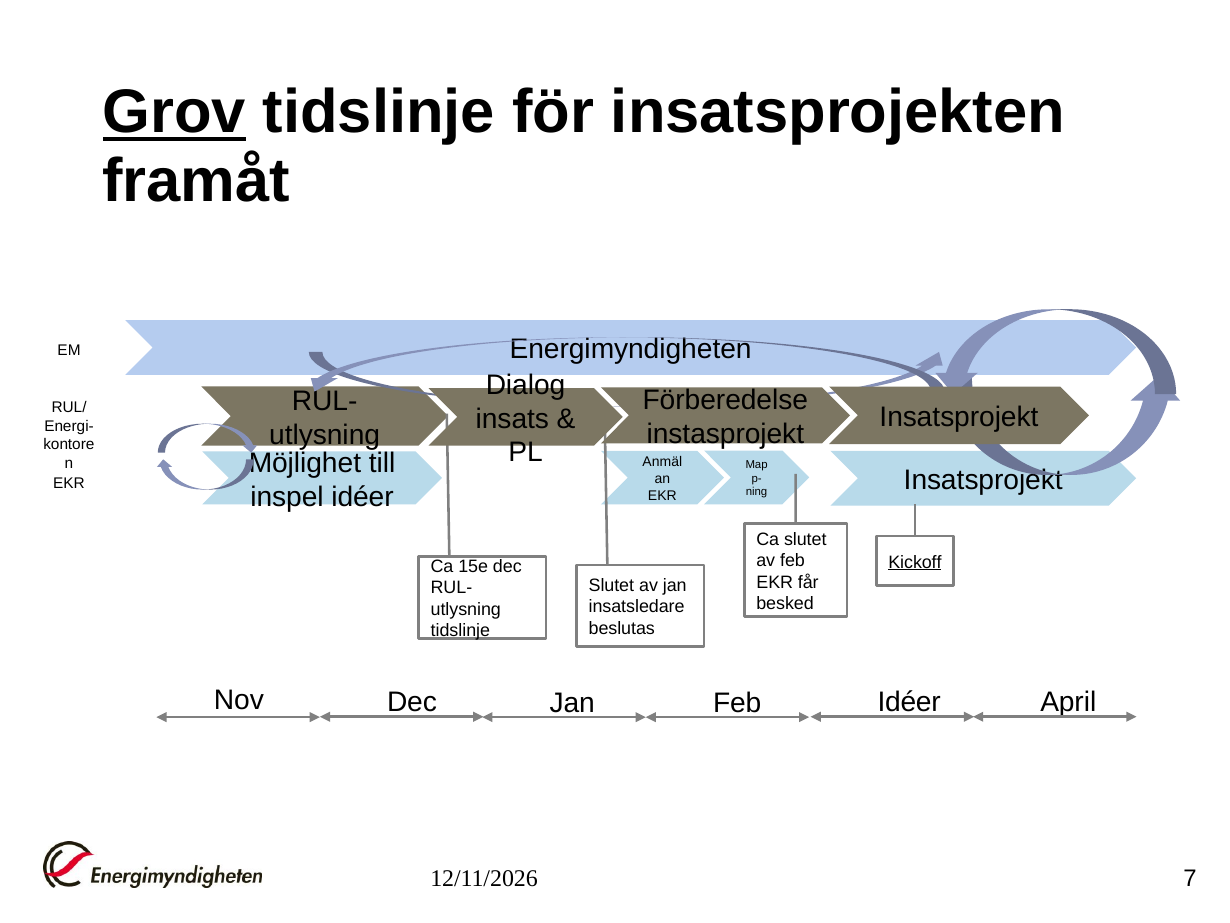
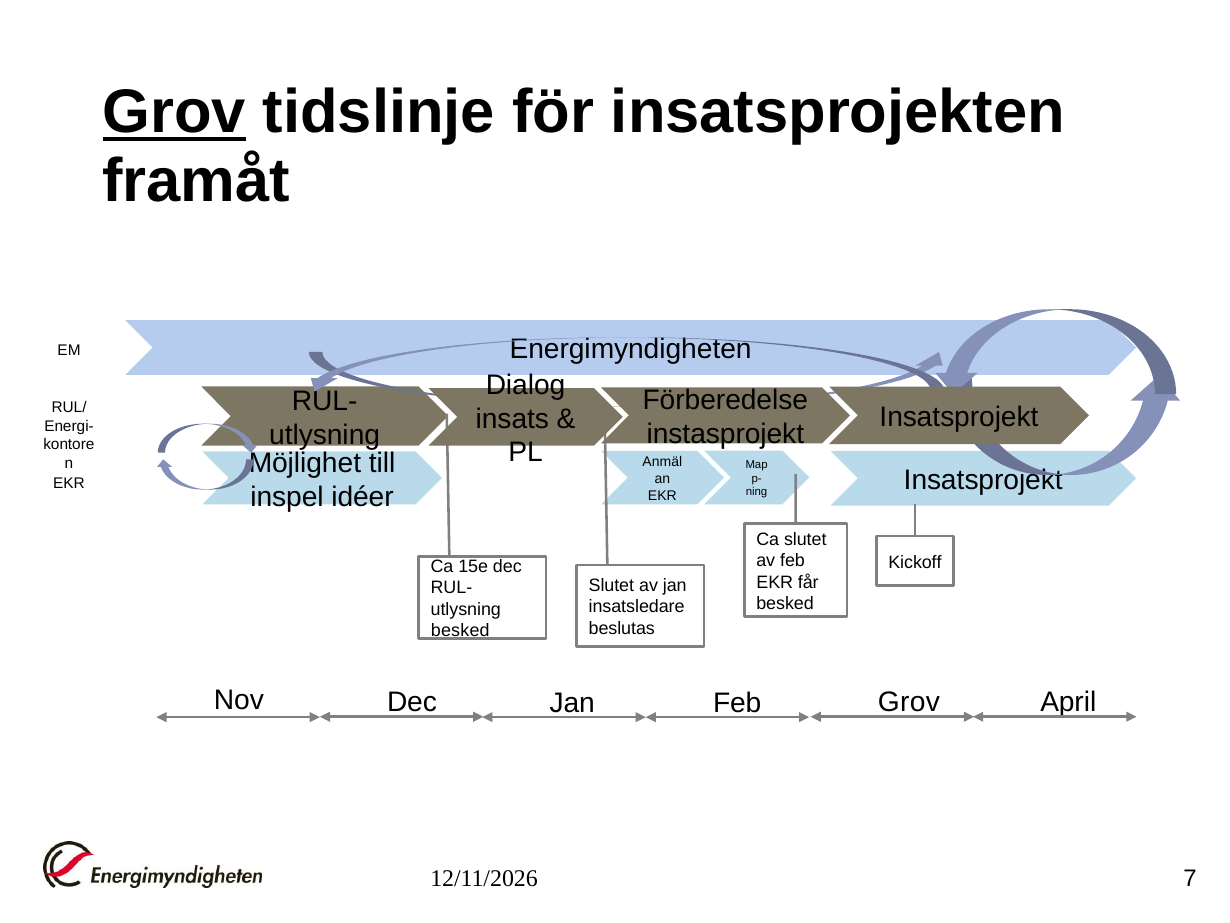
Kickoff underline: present -> none (915, 562)
tidslinje: tidslinje -> besked (460, 631)
Feb Idéer: Idéer -> Grov (909, 702)
